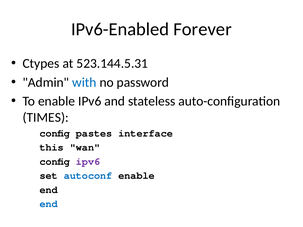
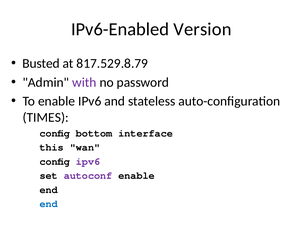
Forever: Forever -> Version (202, 29)
Ctypes: Ctypes -> Busted (41, 64)
523.144.5.31: 523.144.5.31 -> 817.529.8.79 (112, 64)
with colour: blue -> purple (84, 82)
pastes: pastes -> bottom (94, 133)
autoconf colour: blue -> purple (88, 176)
